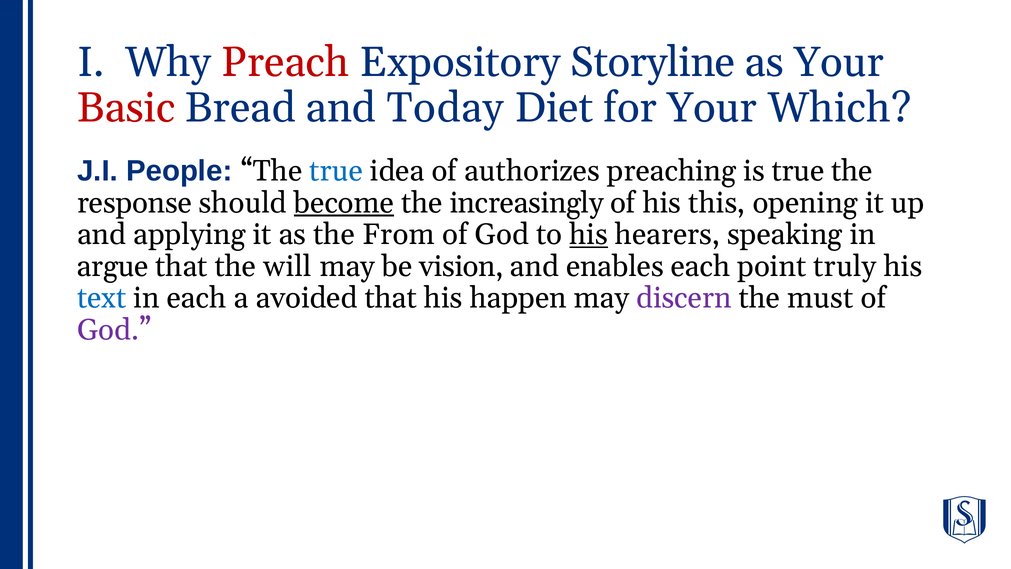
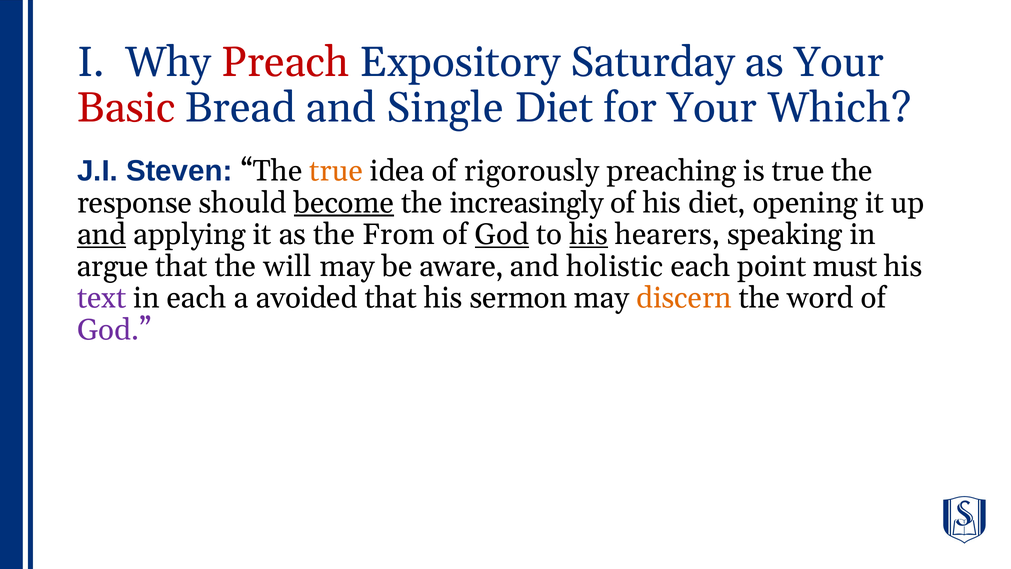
Storyline: Storyline -> Saturday (653, 62)
Today: Today -> Single (445, 108)
People: People -> Steven (179, 171)
true colour: blue -> orange (336, 171)
authorizes: authorizes -> rigorously (532, 171)
his this: this -> diet (717, 203)
and underline: none -> present (102, 234)
God underline: none -> present (502, 234)
vision: vision -> aware (461, 266)
enables: enables -> holistic (615, 266)
truly: truly -> must (845, 266)
text colour: blue -> purple (102, 298)
happen: happen -> sermon (518, 298)
discern colour: purple -> orange (684, 298)
must: must -> word (820, 298)
